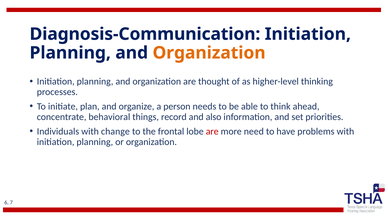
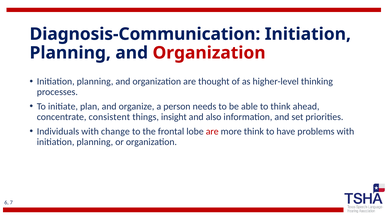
Organization colour: orange -> red (209, 53)
behavioral: behavioral -> consistent (109, 117)
record: record -> insight (174, 117)
more need: need -> think (254, 132)
